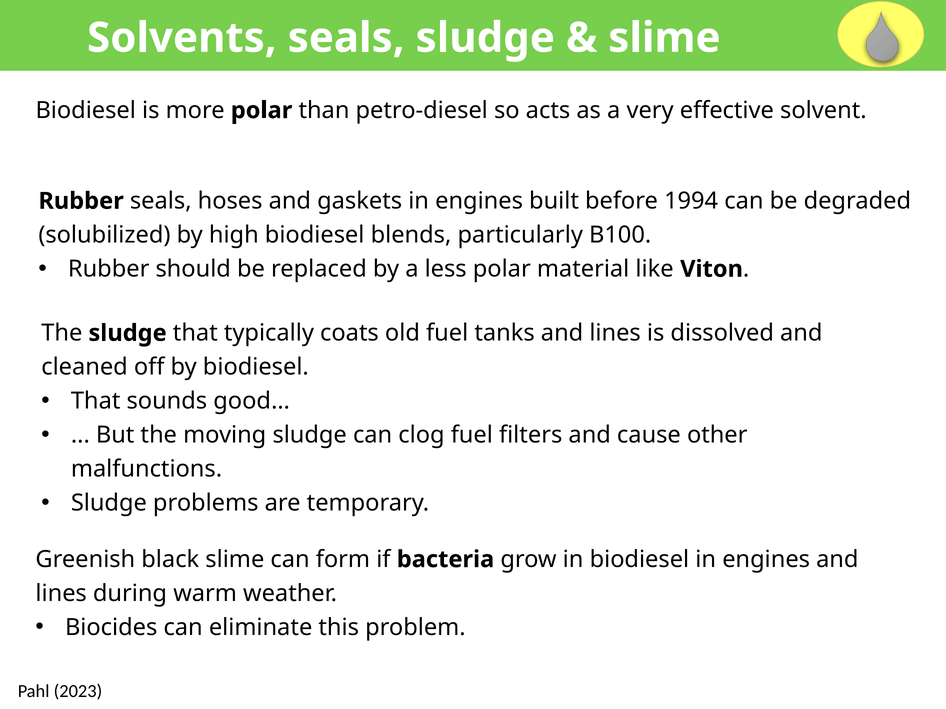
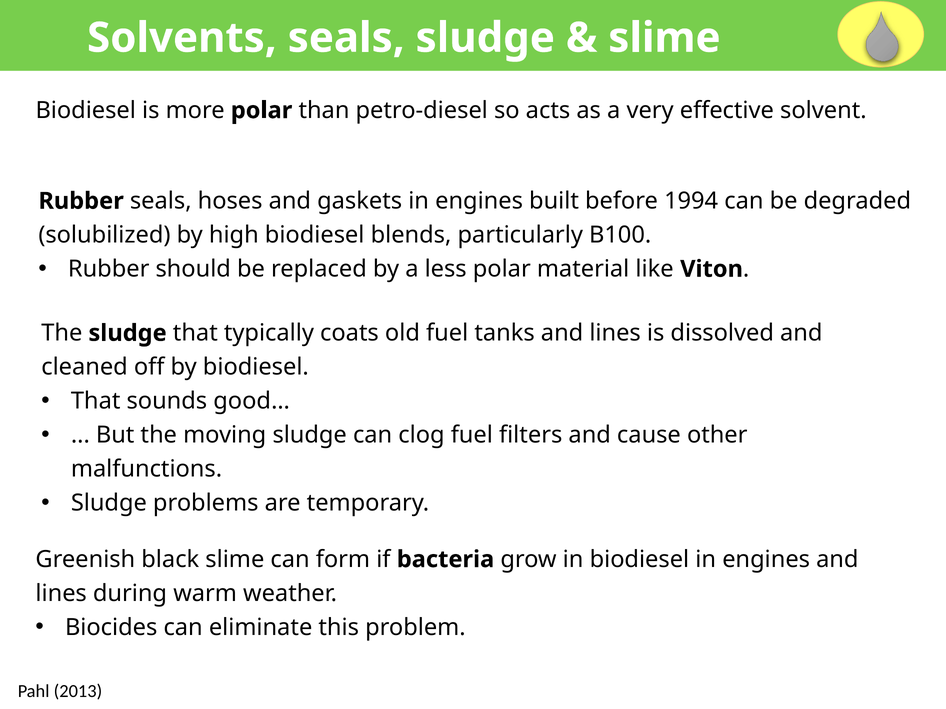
2023: 2023 -> 2013 (78, 692)
